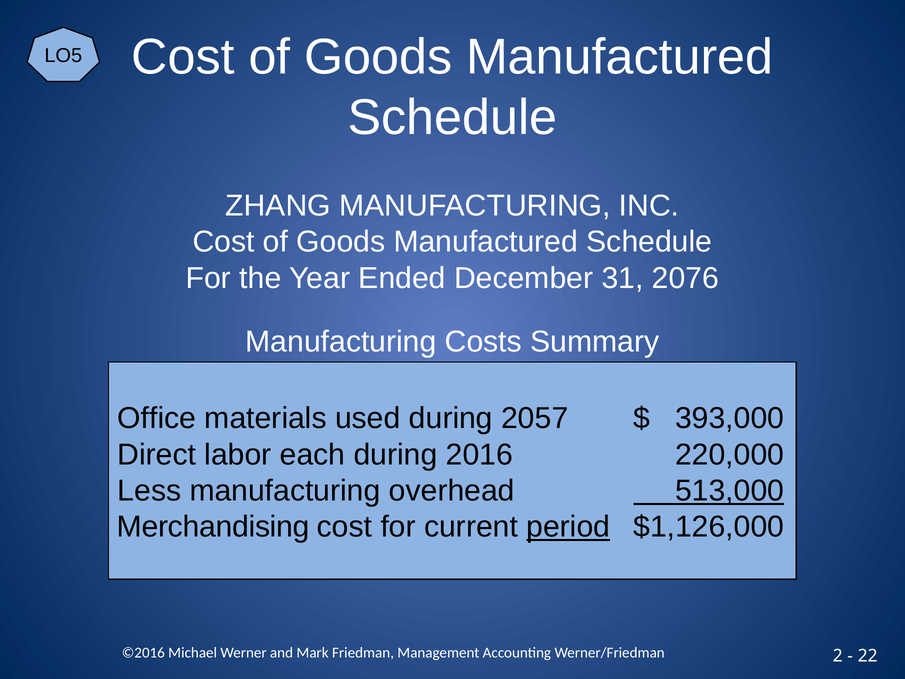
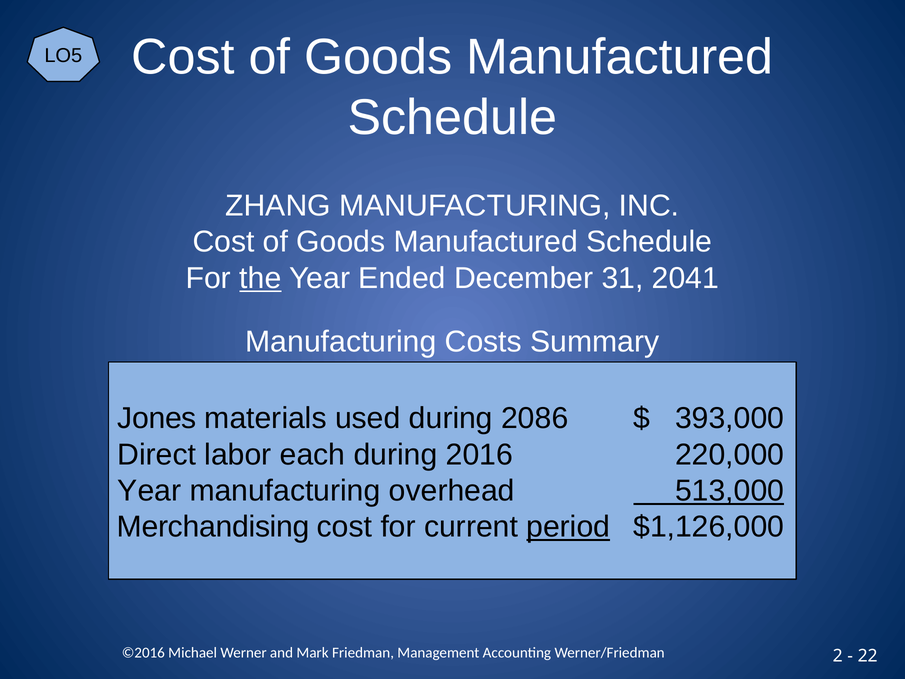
the underline: none -> present (260, 278)
2076: 2076 -> 2041 (685, 278)
Office: Office -> Jones (157, 418)
2057: 2057 -> 2086 (535, 418)
Less: Less -> Year (149, 491)
